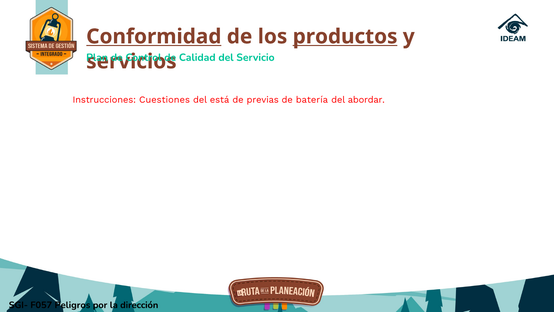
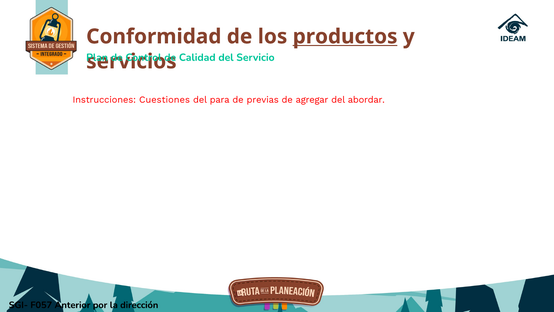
Conformidad underline: present -> none (154, 36)
está: está -> para (220, 100)
batería: batería -> agregar (312, 100)
Peligros: Peligros -> Anterior (73, 305)
